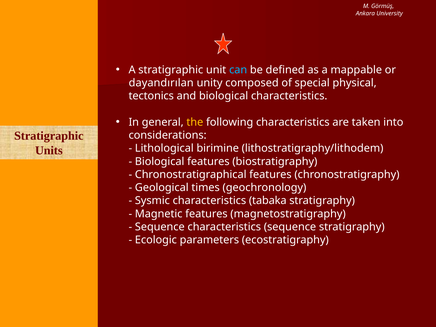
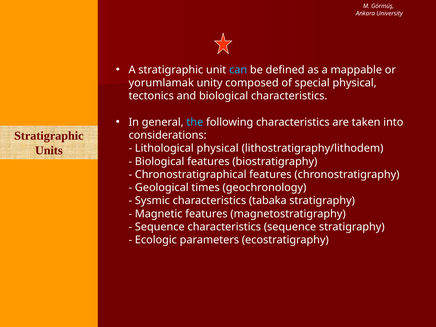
dayandırılan: dayandırılan -> yorumlamak (161, 83)
the colour: yellow -> light blue (195, 122)
birimine: birimine -> physical (218, 148)
